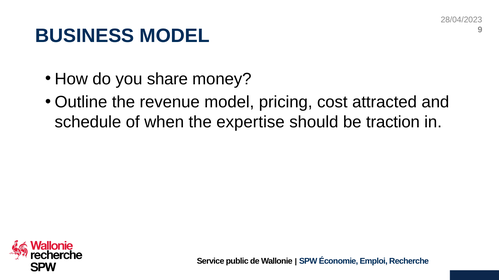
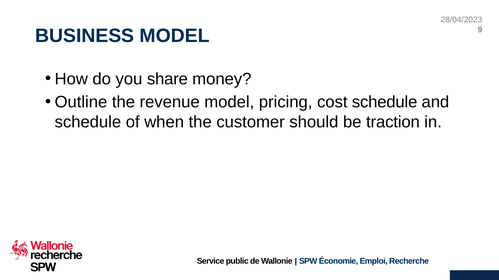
cost attracted: attracted -> schedule (385, 102)
expertise: expertise -> customer (251, 122)
